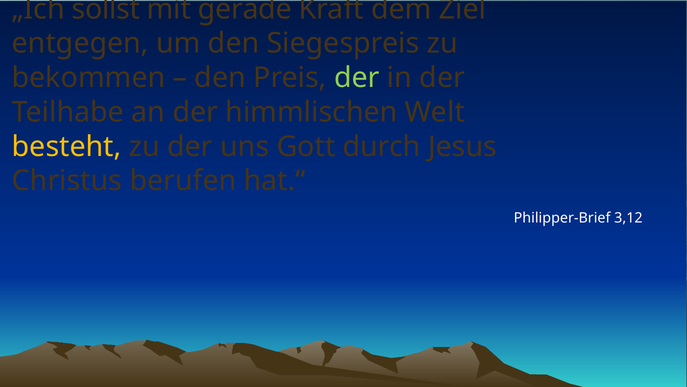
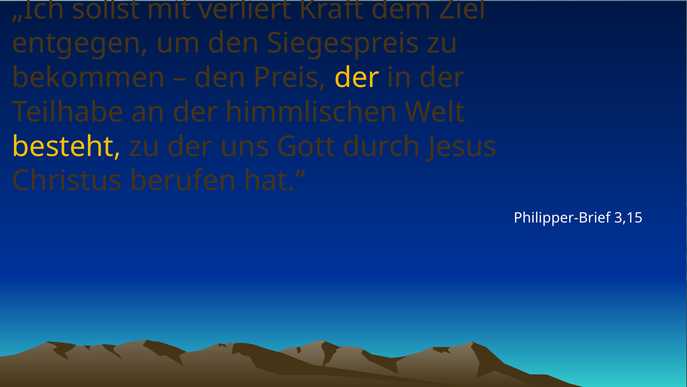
gerade: gerade -> verliert (245, 9)
der colour: light green -> yellow (357, 78)
3,12: 3,12 -> 3,15 (628, 218)
